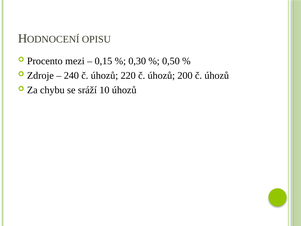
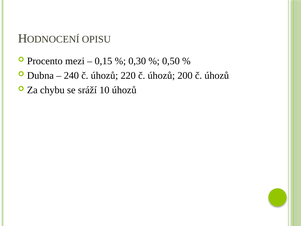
Zdroje: Zdroje -> Dubna (40, 75)
